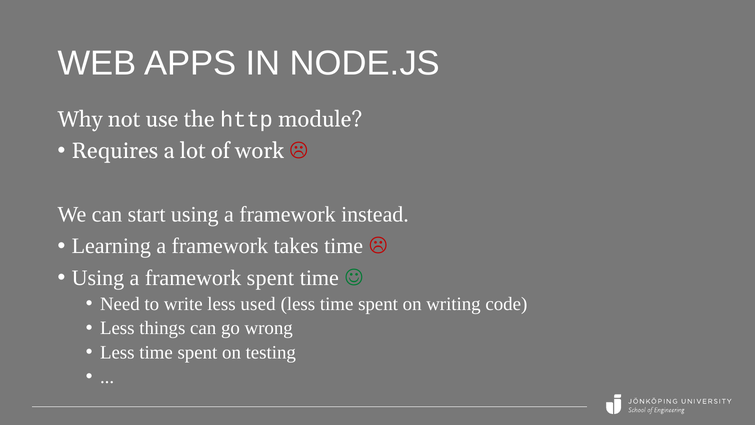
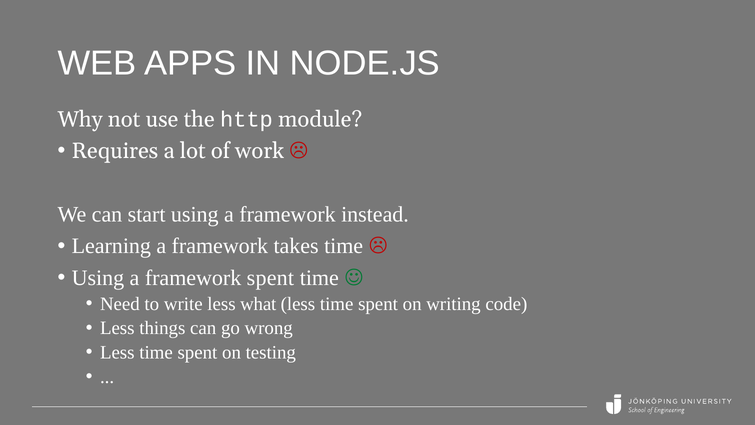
used: used -> what (258, 304)
